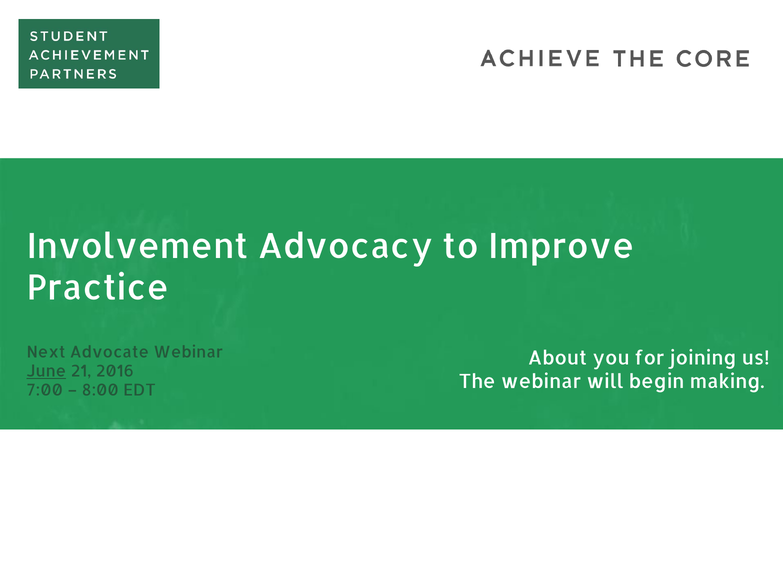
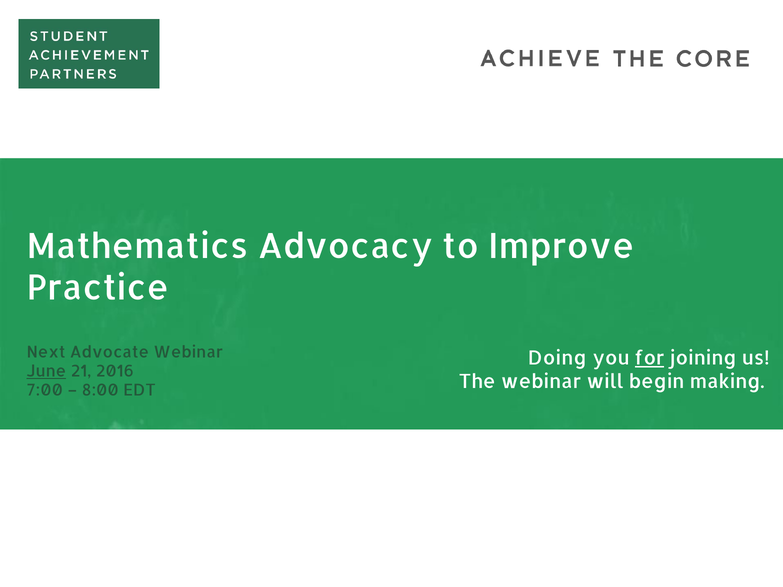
Involvement: Involvement -> Mathematics (137, 247)
About: About -> Doing (557, 358)
for underline: none -> present (650, 358)
